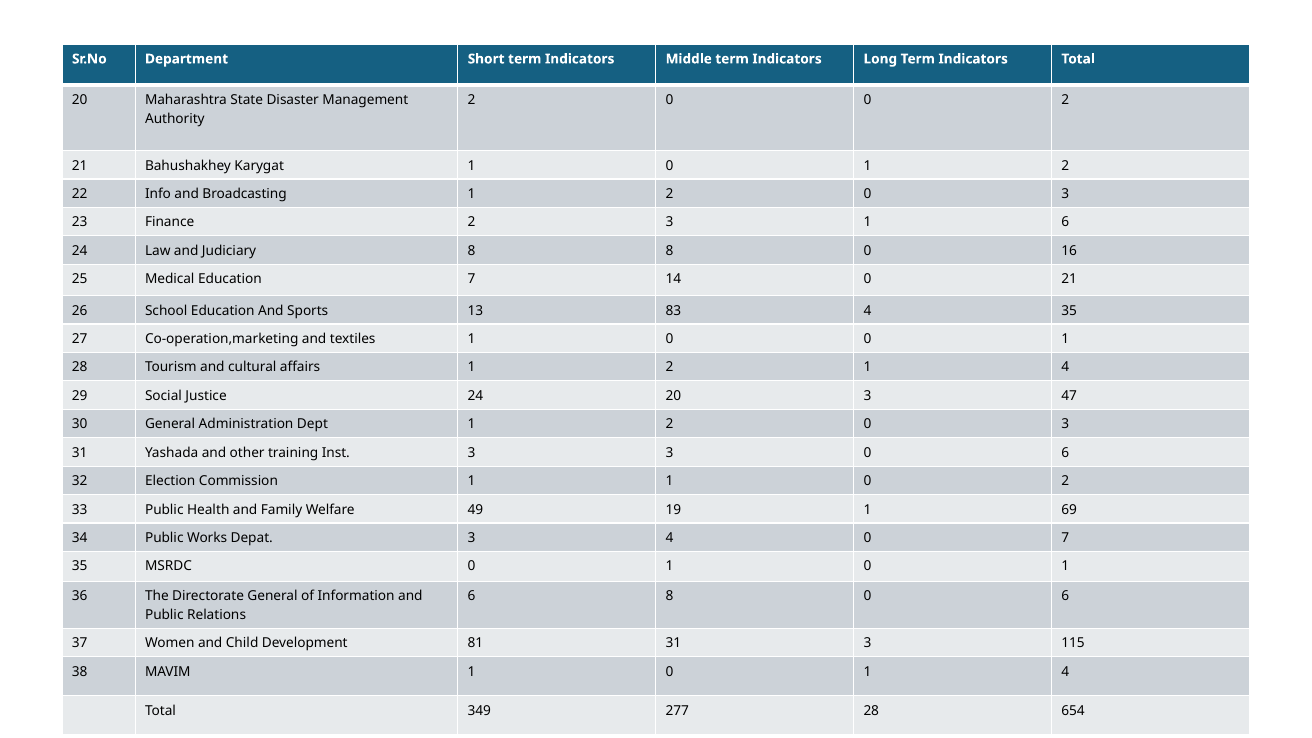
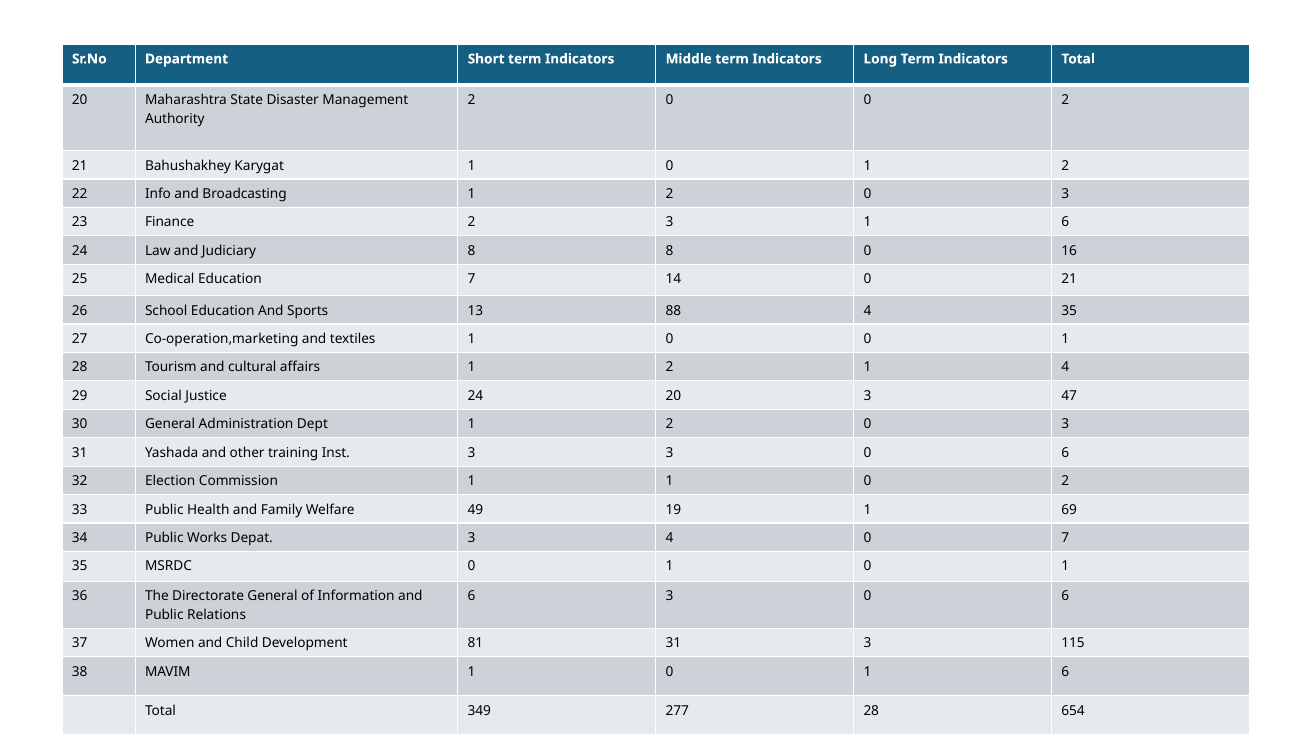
83: 83 -> 88 (673, 311)
6 8: 8 -> 3 (670, 596)
0 1 4: 4 -> 6 (1065, 672)
